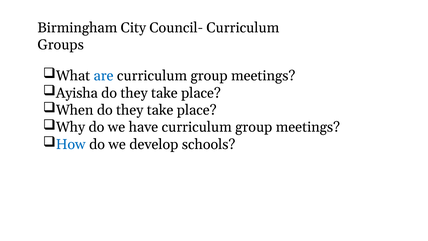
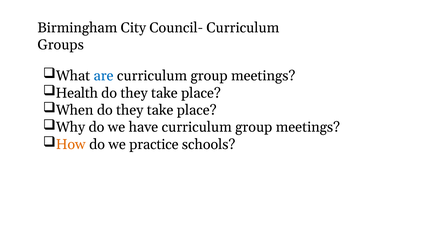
Ayisha: Ayisha -> Health (77, 93)
How colour: blue -> orange (71, 144)
develop: develop -> practice (154, 144)
